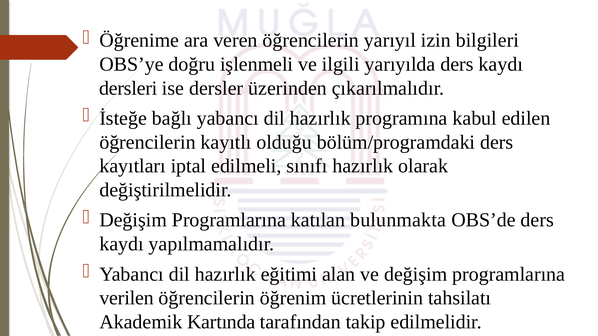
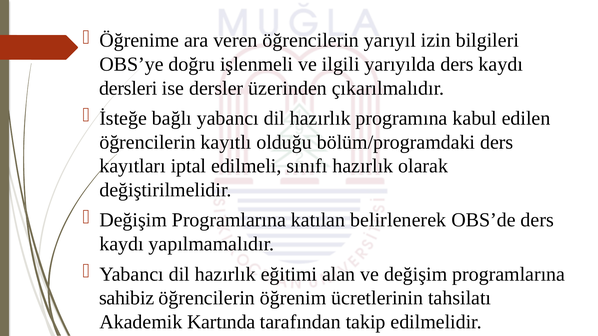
bulunmakta: bulunmakta -> belirlenerek (398, 220)
verilen: verilen -> sahibiz (127, 298)
